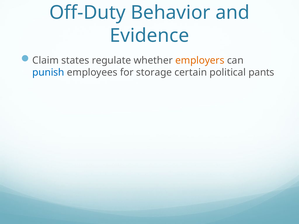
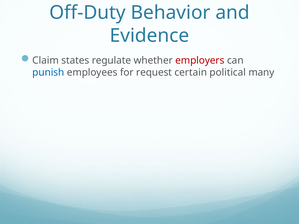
employers colour: orange -> red (200, 61)
storage: storage -> request (154, 72)
pants: pants -> many (261, 72)
